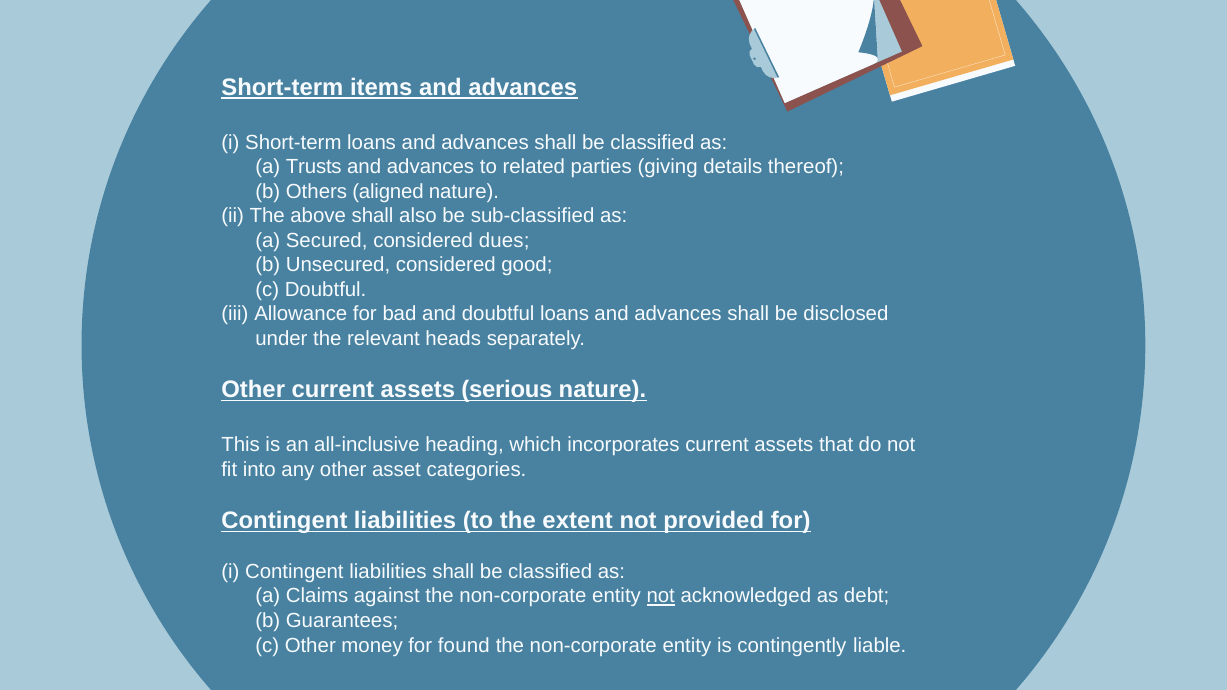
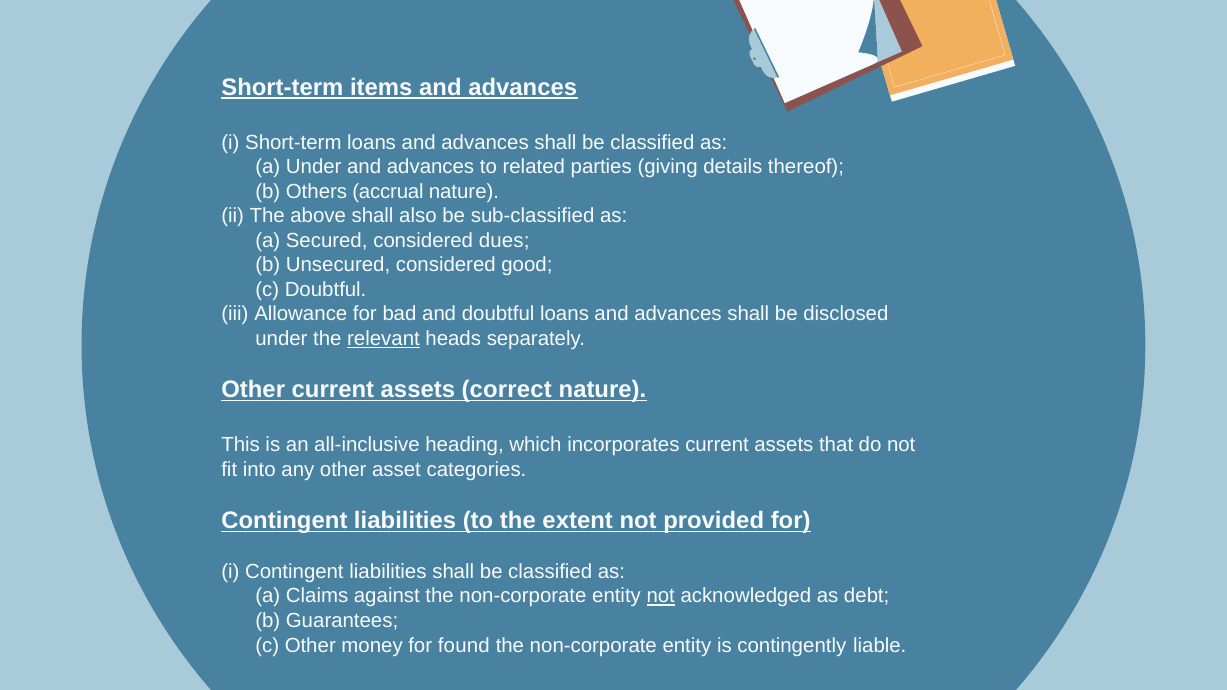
a Trusts: Trusts -> Under (314, 167)
aligned: aligned -> accrual (388, 191)
relevant underline: none -> present (384, 339)
serious: serious -> correct (507, 390)
